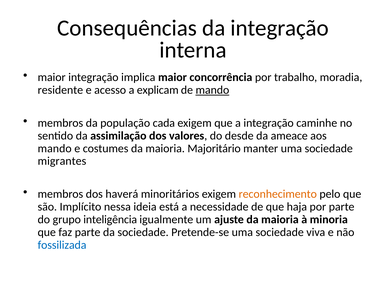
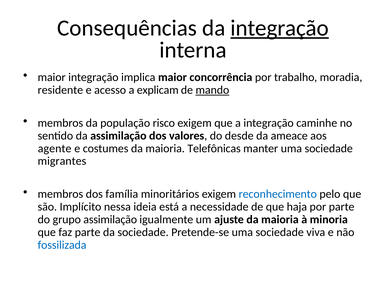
integração underline: none -> present (280, 28)
cada: cada -> risco (164, 123)
mando: mando -> agente (55, 149)
Majoritário: Majoritário -> Telefônicas (214, 149)
haverá: haverá -> família (122, 194)
reconhecimento colour: orange -> blue (278, 194)
grupo inteligência: inteligência -> assimilação (110, 220)
